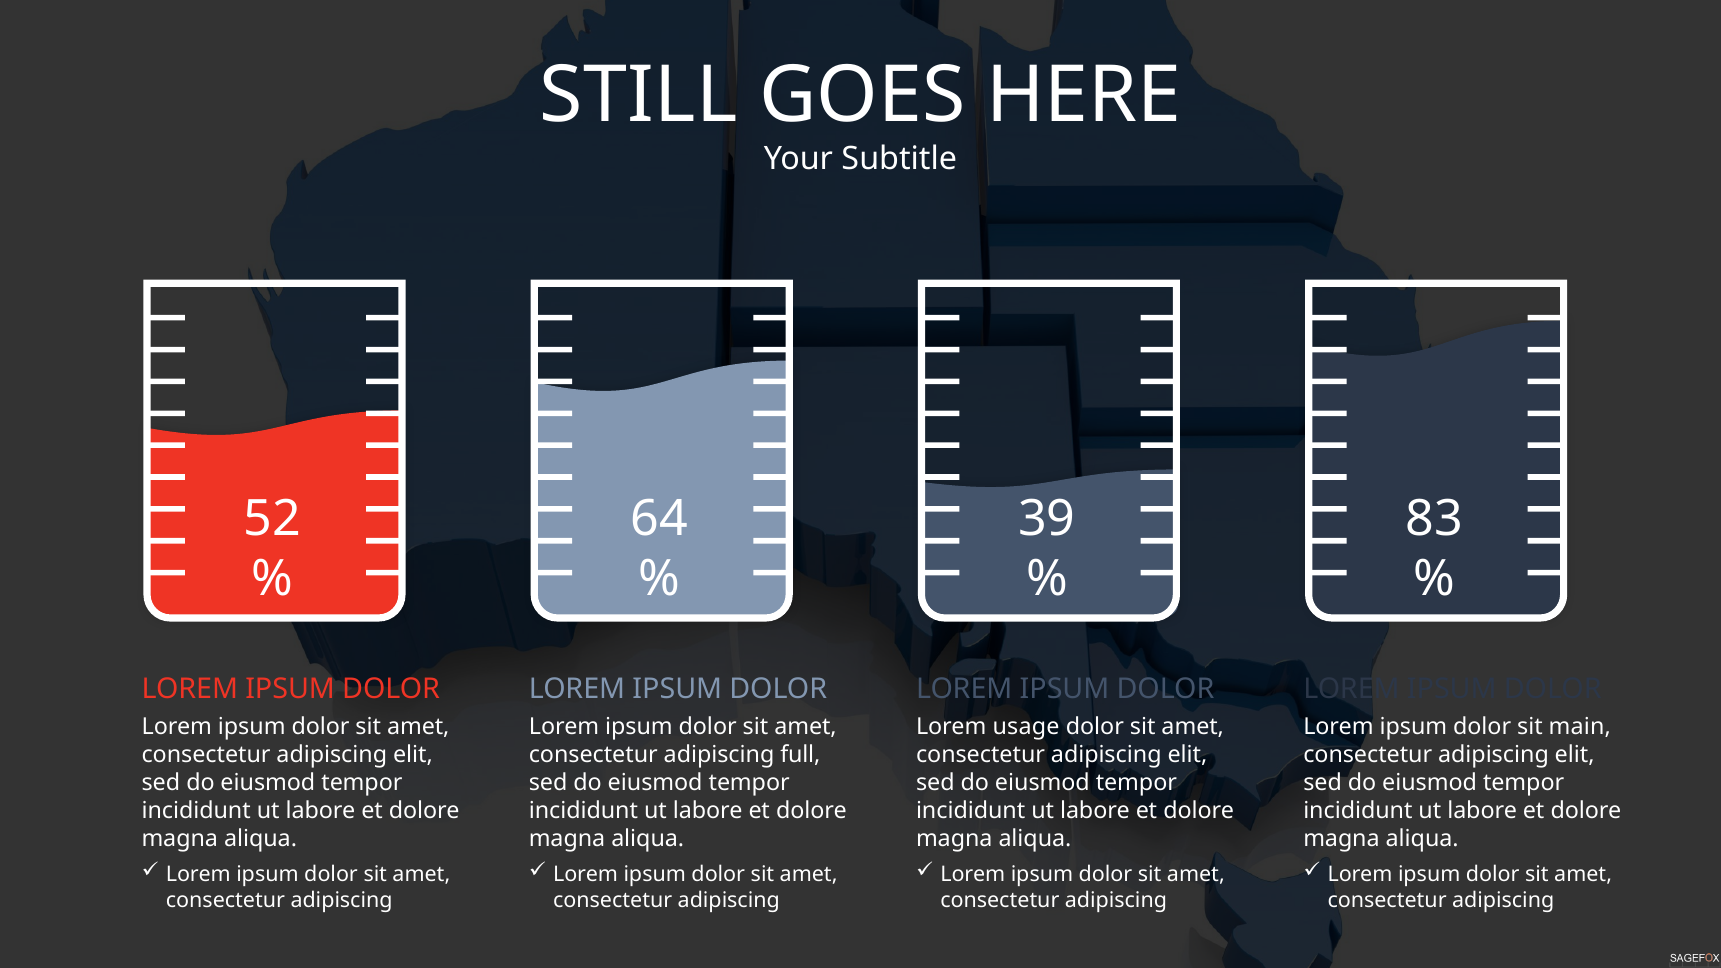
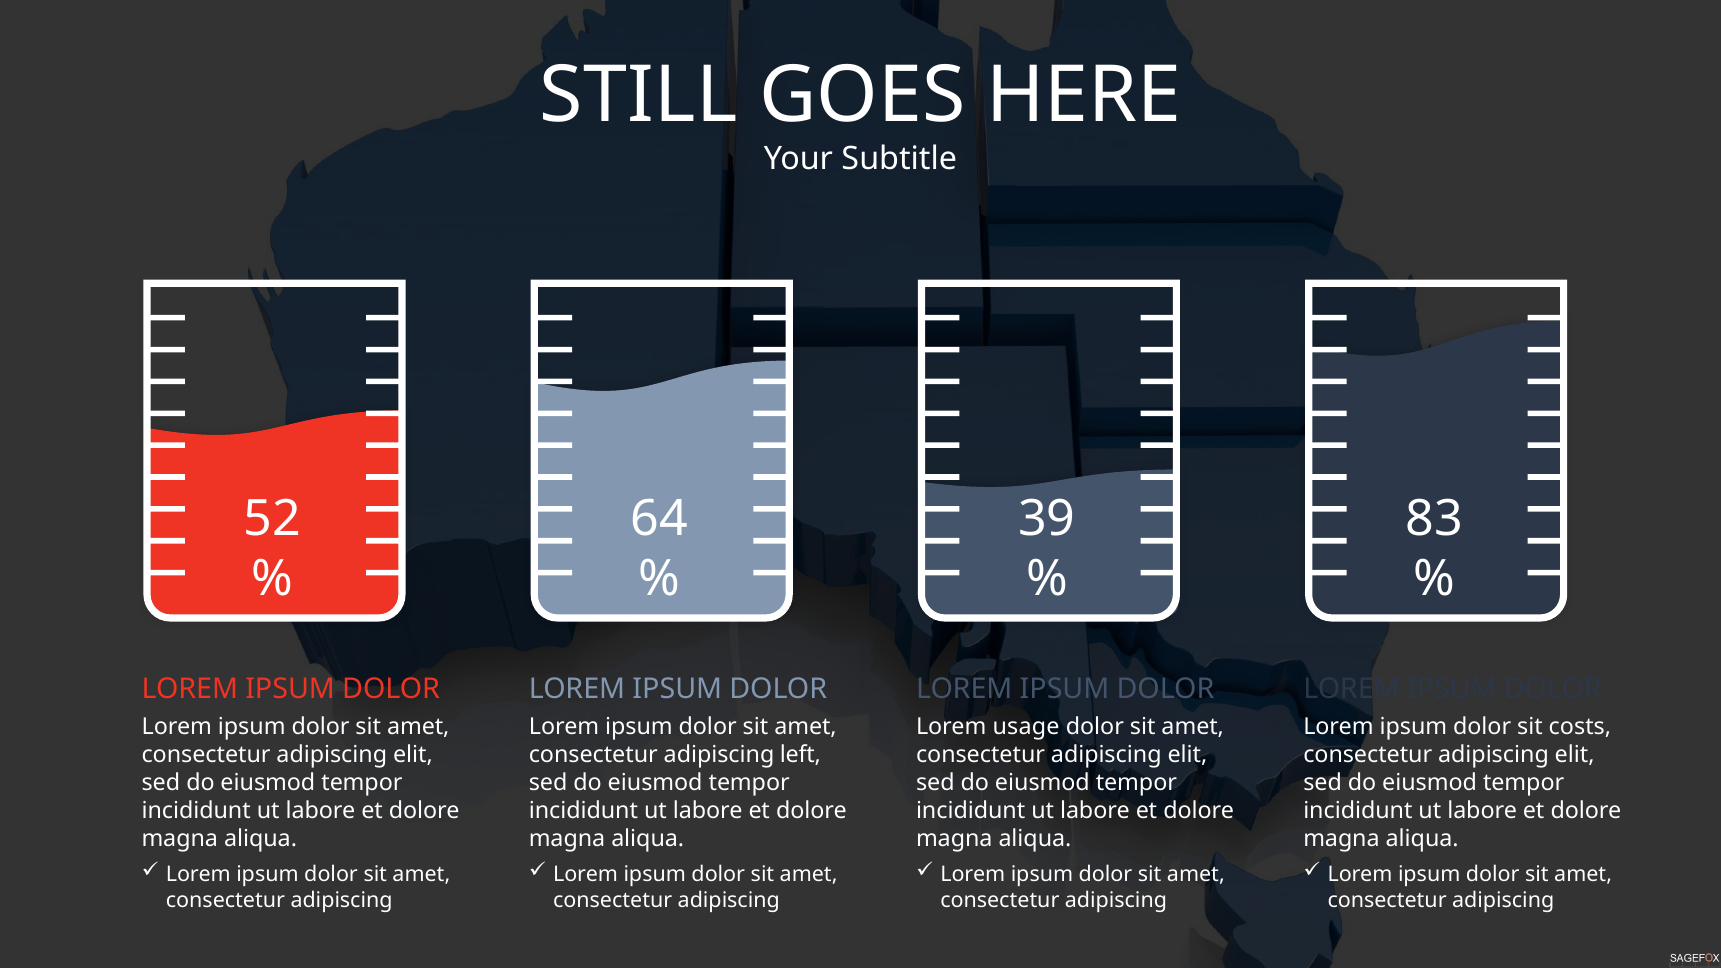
main: main -> costs (1580, 727)
full: full -> left (800, 755)
